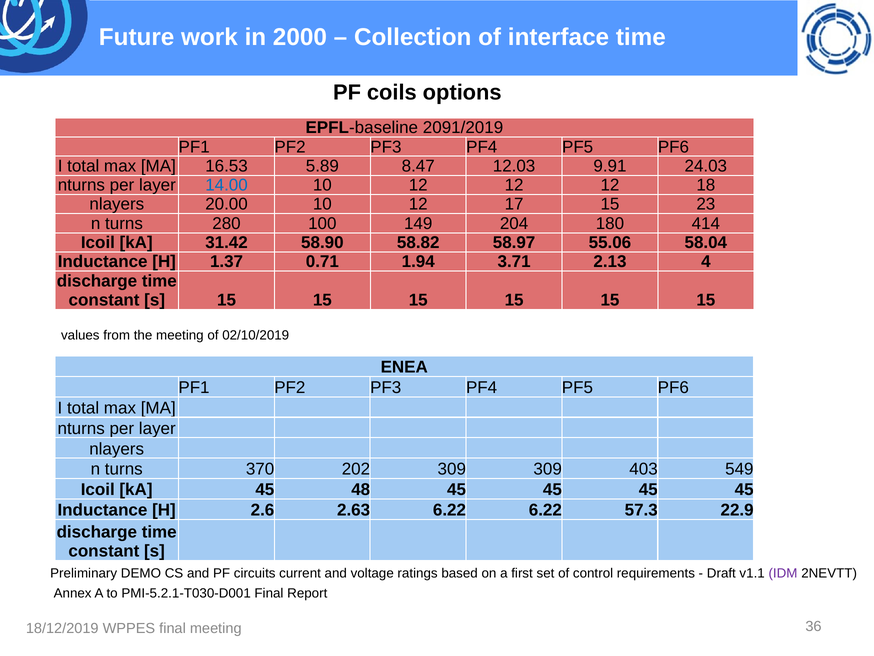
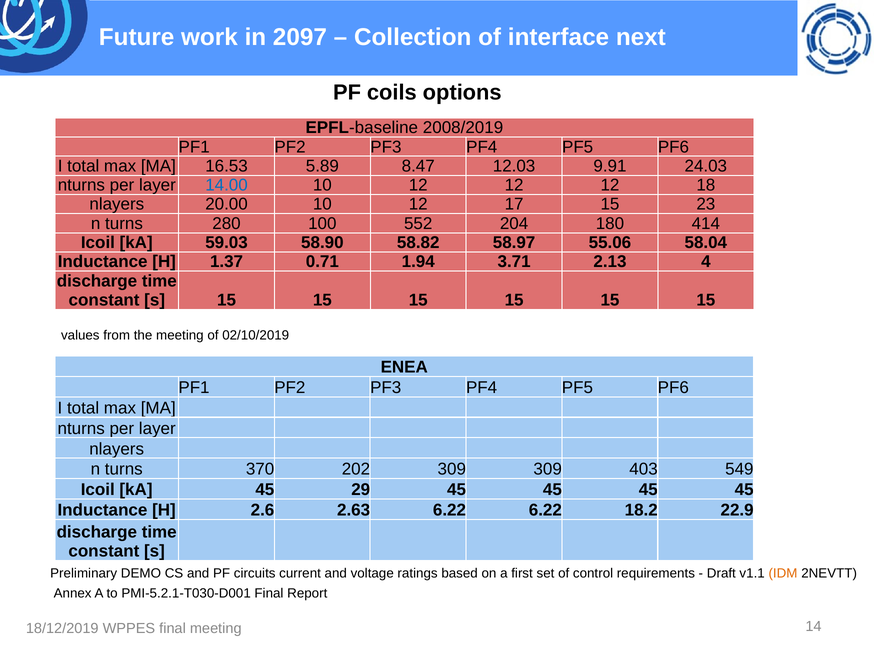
2000: 2000 -> 2097 (300, 37)
interface time: time -> next (641, 37)
2091/2019: 2091/2019 -> 2008/2019 (463, 128)
149: 149 -> 552 (418, 223)
31.42: 31.42 -> 59.03 (226, 242)
48: 48 -> 29 (361, 489)
57.3: 57.3 -> 18.2 (641, 510)
IDM colour: purple -> orange (783, 573)
36: 36 -> 14 (813, 626)
